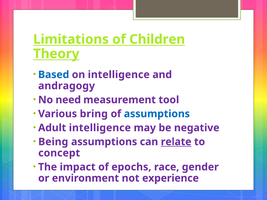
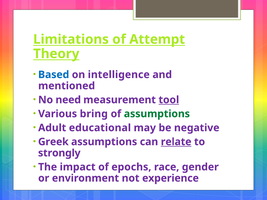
Children: Children -> Attempt (157, 39)
andragogy: andragogy -> mentioned (67, 86)
tool underline: none -> present (169, 100)
assumptions colour: blue -> green (157, 114)
Adult intelligence: intelligence -> educational (100, 128)
Being: Being -> Greek (53, 142)
concept: concept -> strongly (59, 153)
